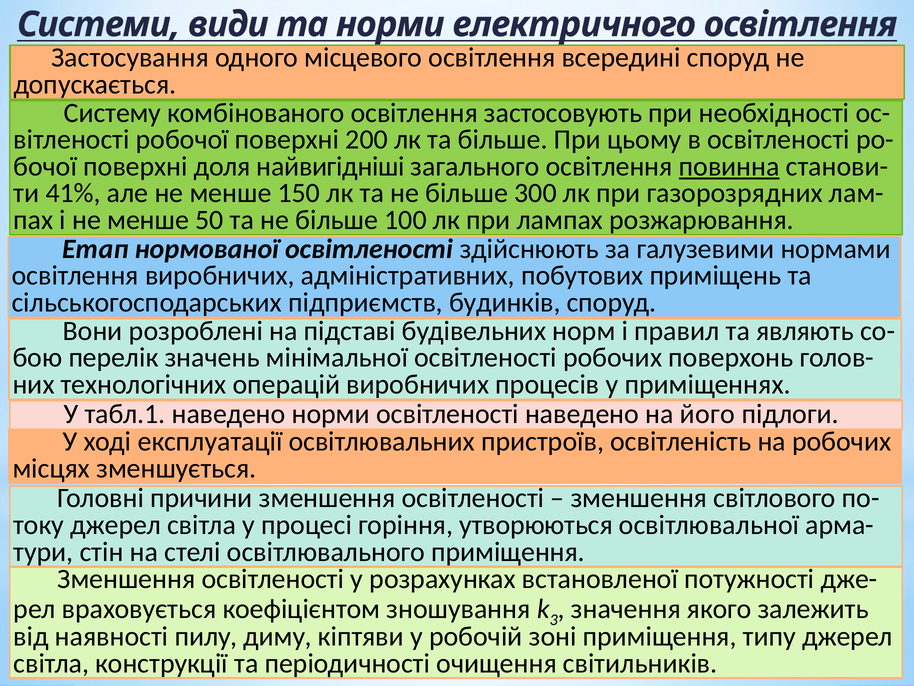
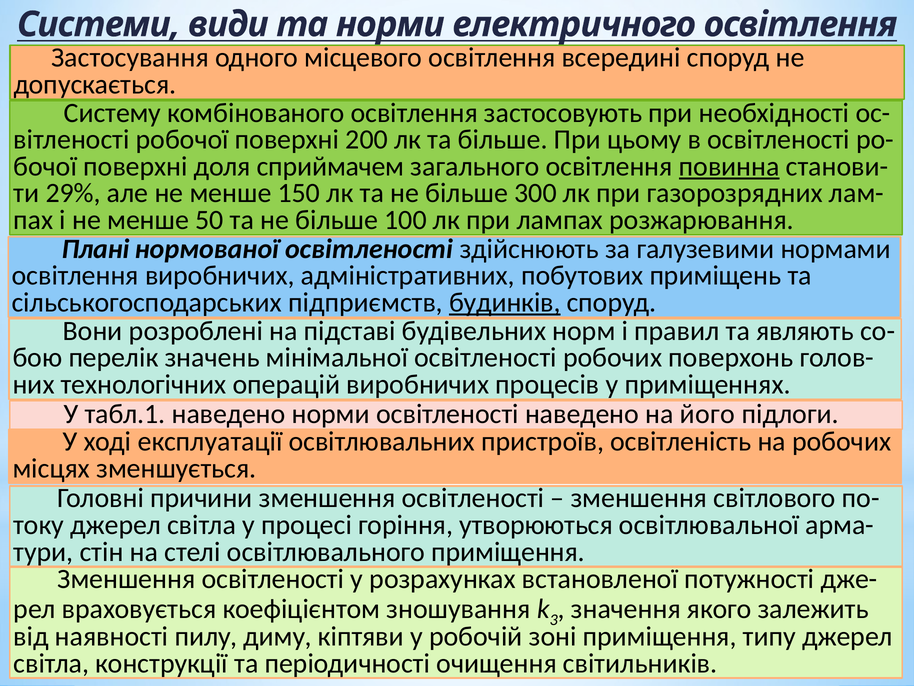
найвигідніші: найвигідніші -> сприймачем (331, 166)
41%: 41% -> 29% (73, 193)
Етап: Етап -> Плані (95, 249)
будинків underline: none -> present (505, 302)
